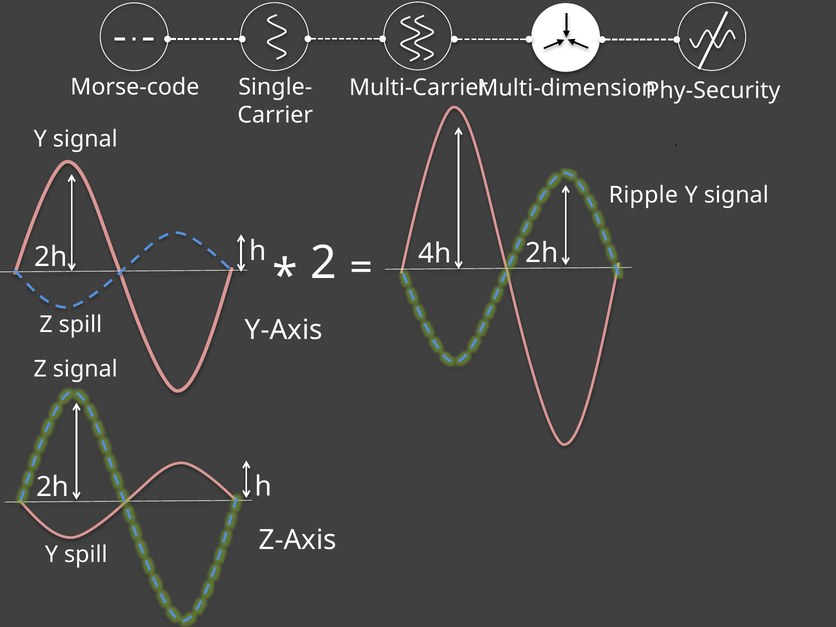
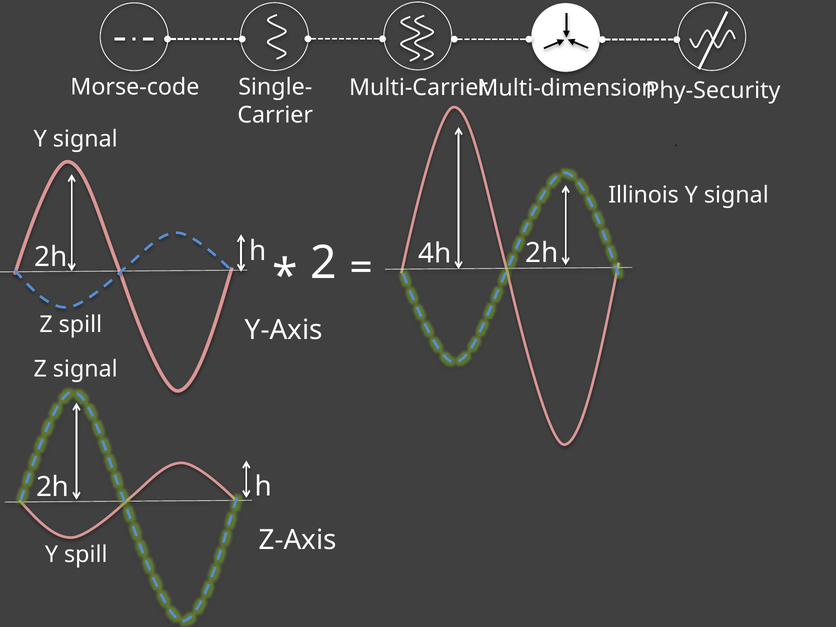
Ripple: Ripple -> Illinois (644, 195)
